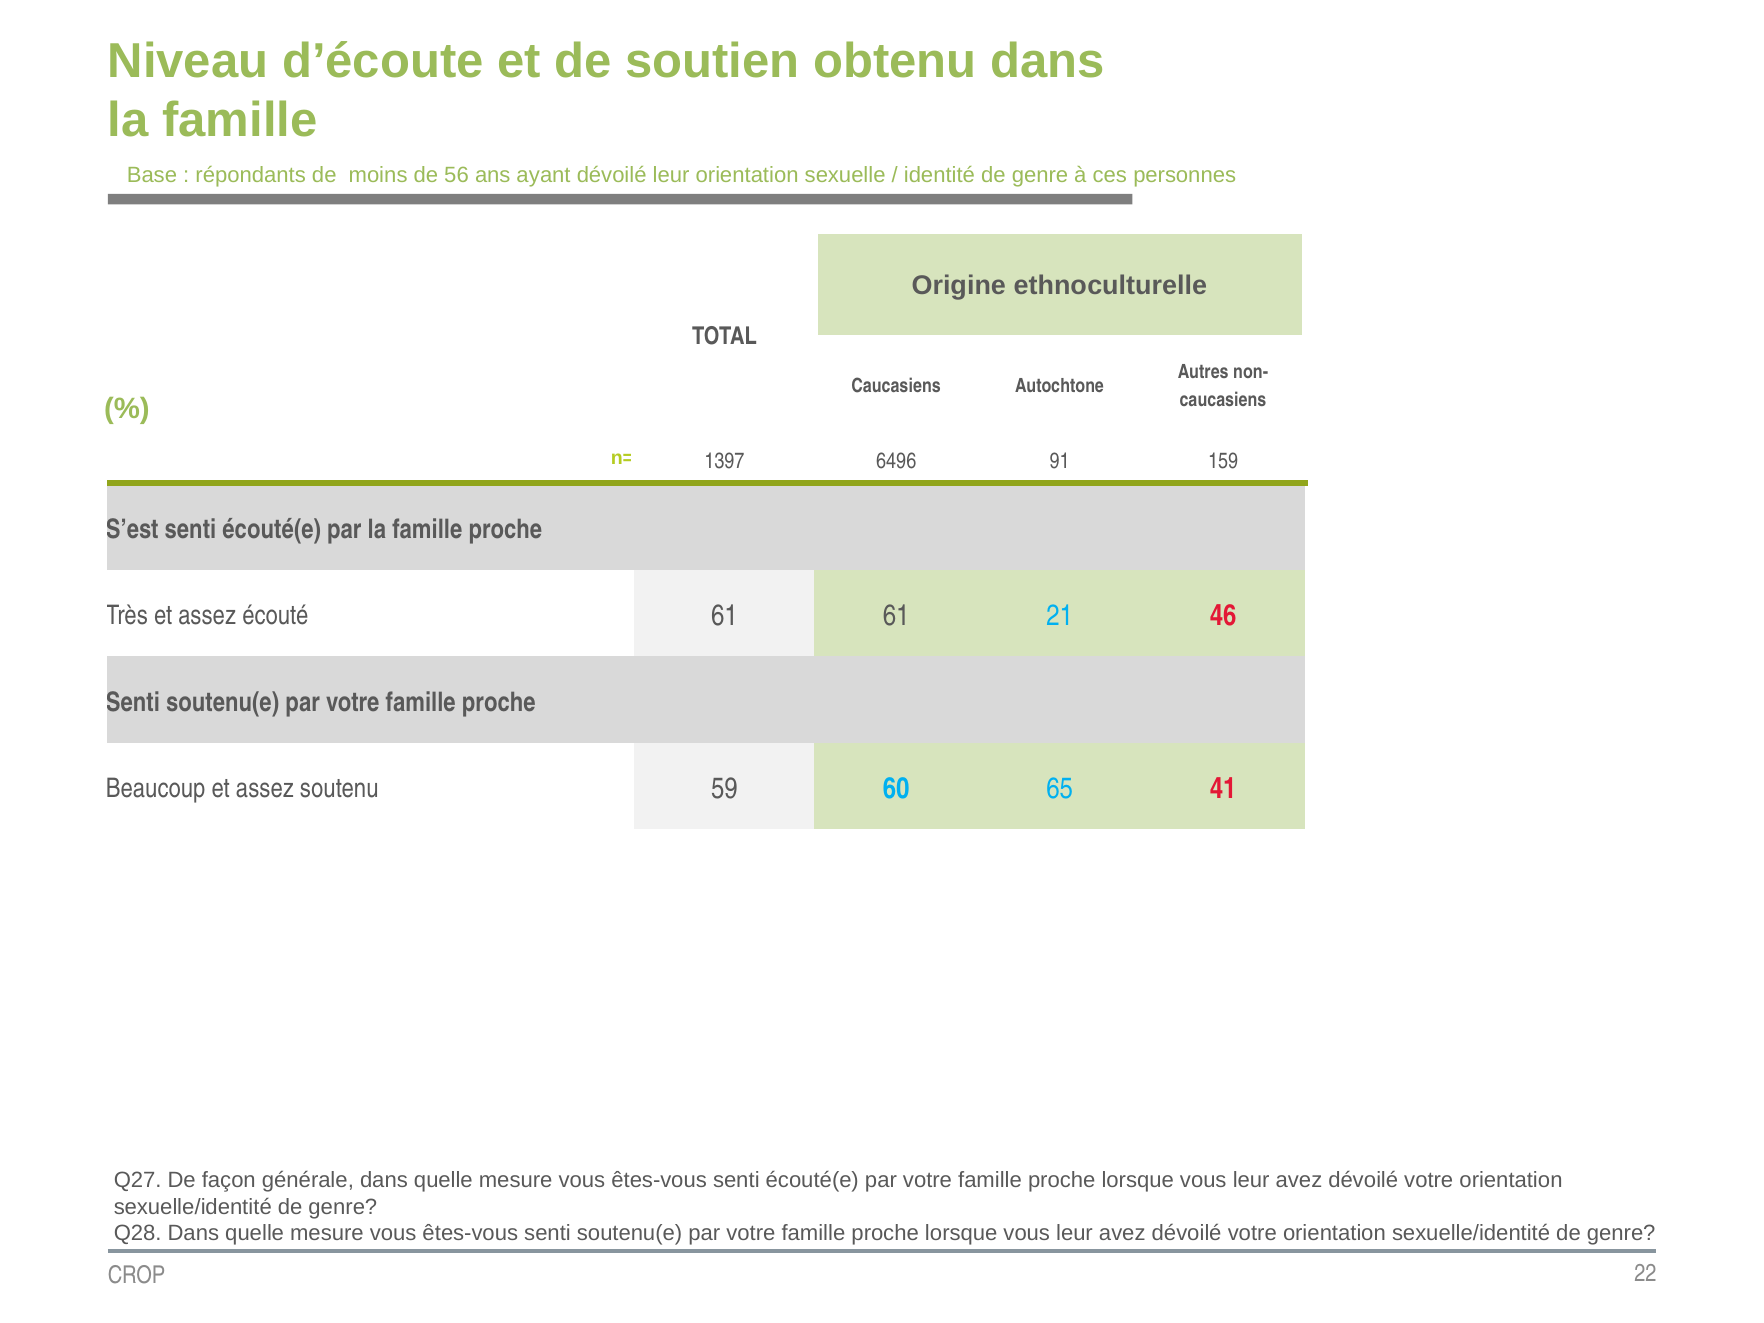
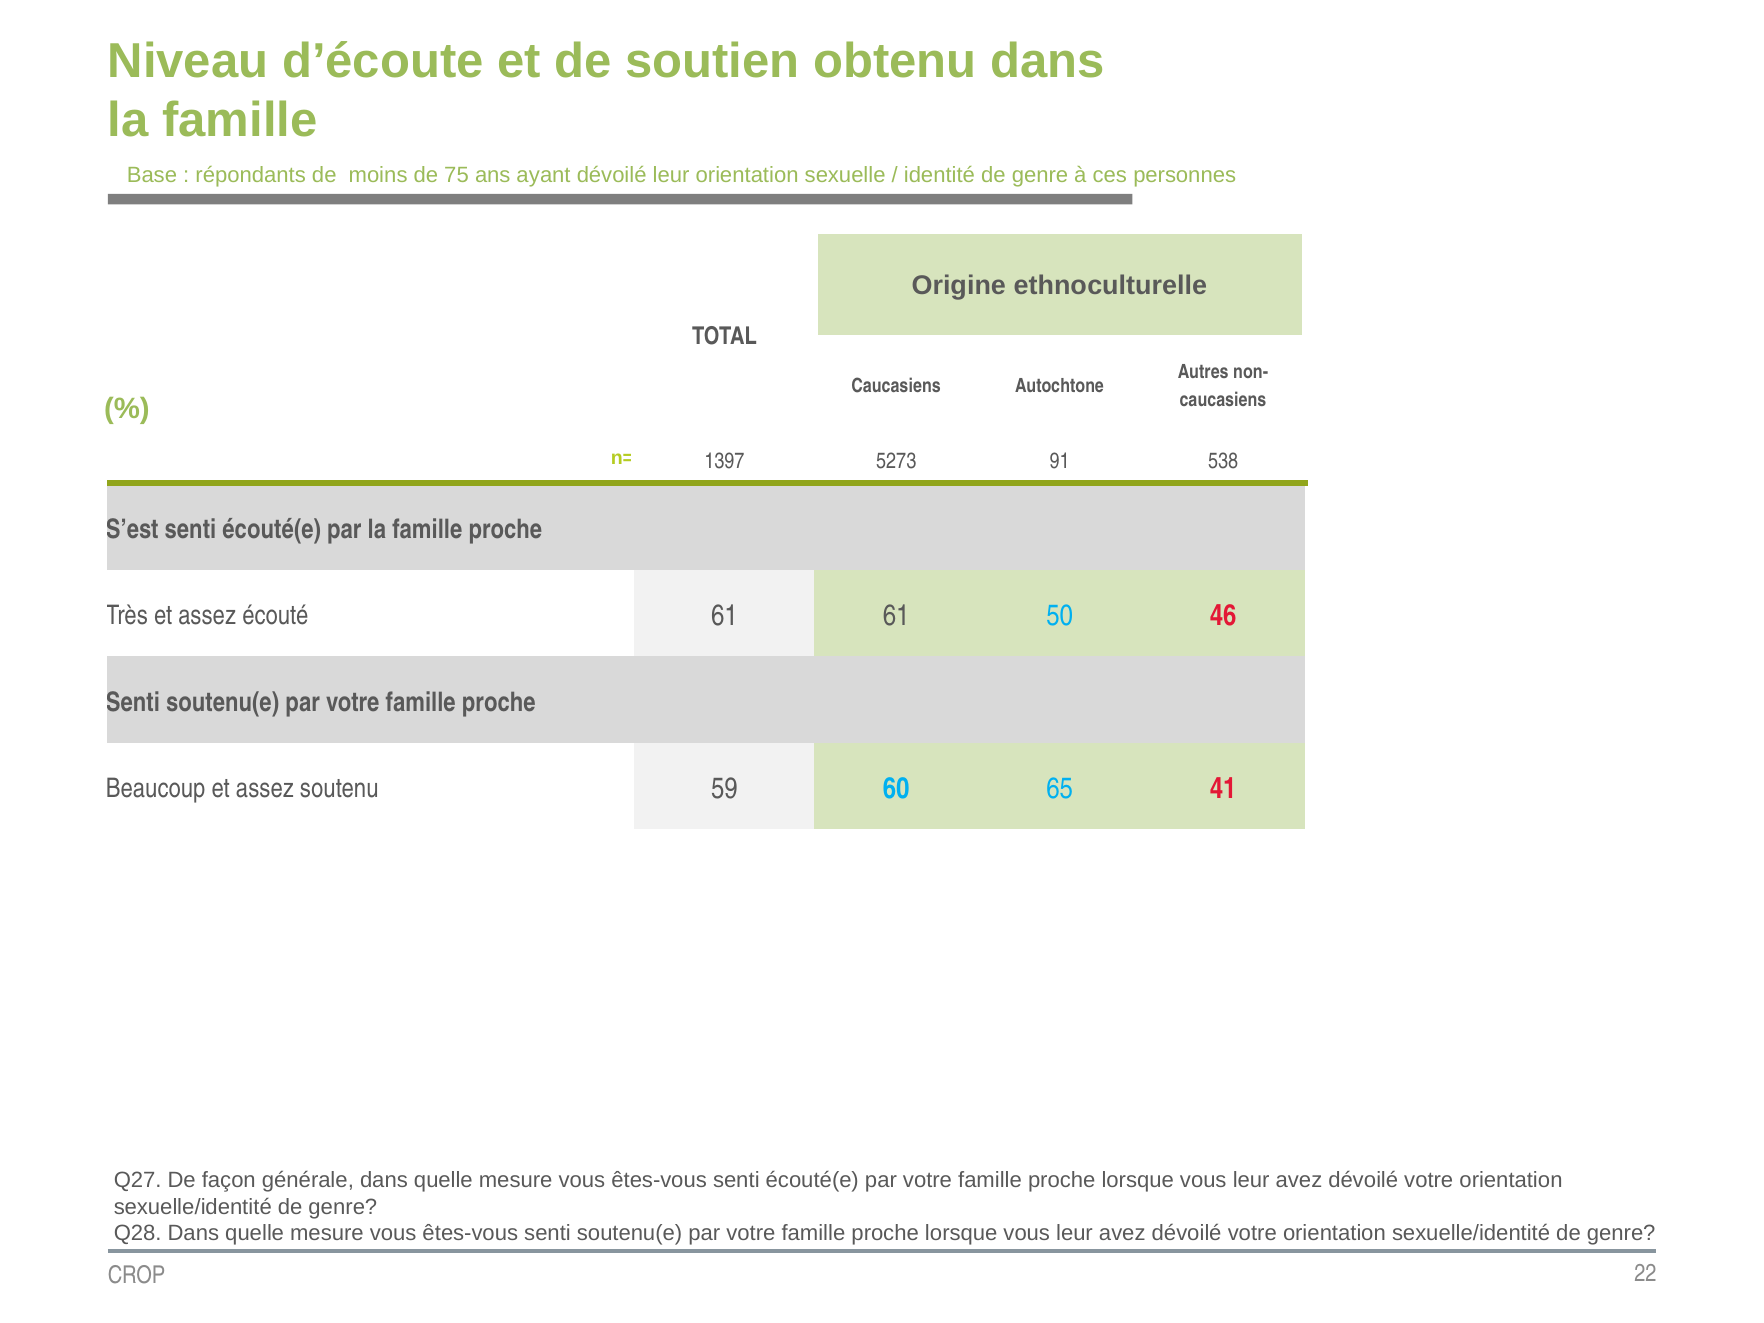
56: 56 -> 75 (456, 175)
6496: 6496 -> 5273 (896, 461)
159: 159 -> 538 (1223, 461)
21: 21 -> 50 (1060, 616)
